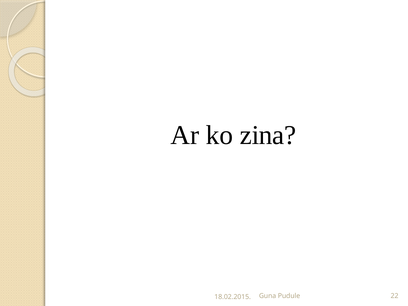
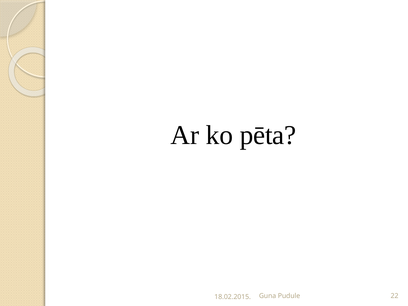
zina: zina -> pēta (268, 135)
